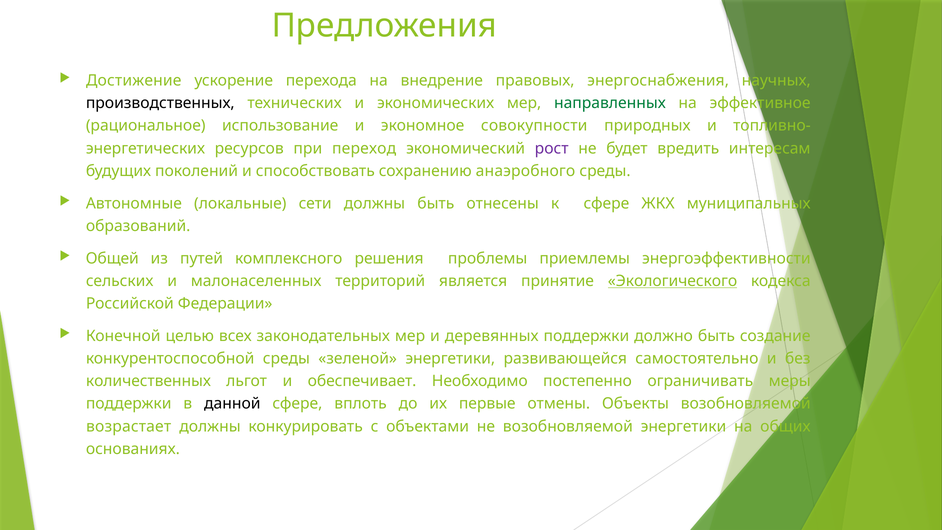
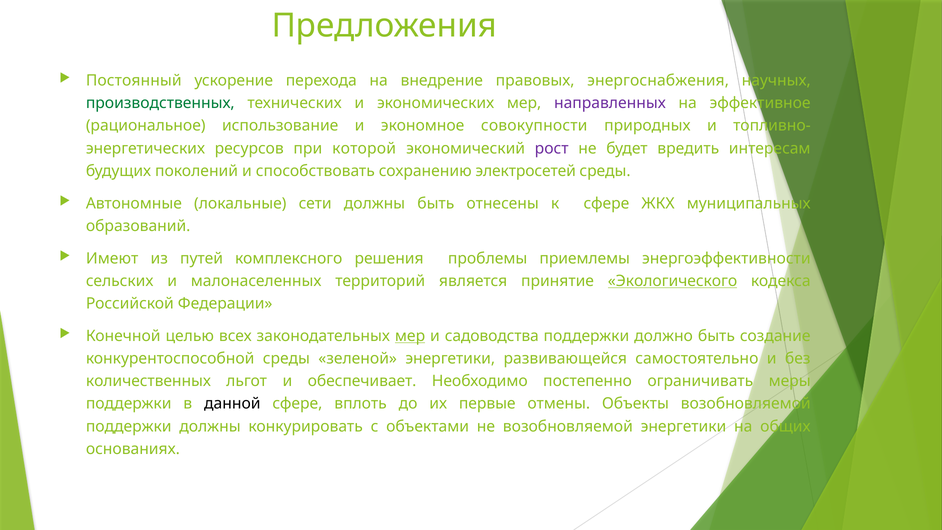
Достижение: Достижение -> Постоянный (134, 81)
производственных colour: black -> green (160, 103)
направленных colour: green -> purple (610, 103)
переход: переход -> которой (364, 148)
анаэробного: анаэробного -> электросетей (526, 171)
Общей: Общей -> Имеют (112, 258)
мер underline: none -> present (410, 336)
деревянных: деревянных -> садоводства (492, 336)
возрастает: возрастает -> поддержки (129, 426)
